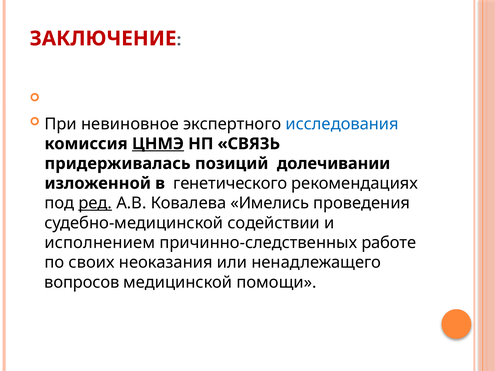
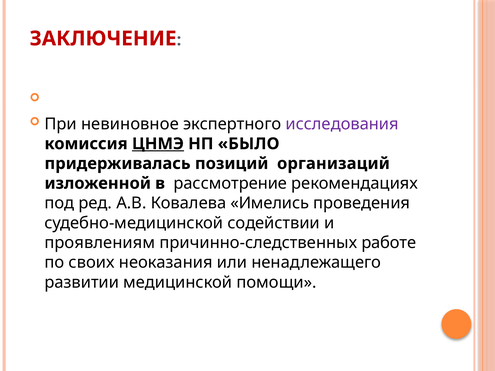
исследования colour: blue -> purple (342, 124)
СВЯЗЬ: СВЯЗЬ -> БЫЛО (249, 144)
долечивании: долечивании -> организаций (333, 164)
генетического: генетического -> рассмотрение (230, 183)
ред underline: present -> none (95, 203)
исполнением: исполнением -> проявлениям (100, 243)
вопросов: вопросов -> развитии (82, 282)
